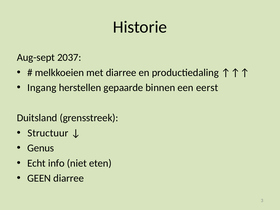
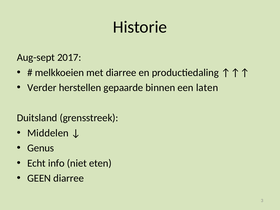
2037: 2037 -> 2017 (69, 57)
Ingang: Ingang -> Verder (42, 88)
eerst: eerst -> laten (207, 88)
Structuur: Structuur -> Middelen (48, 133)
